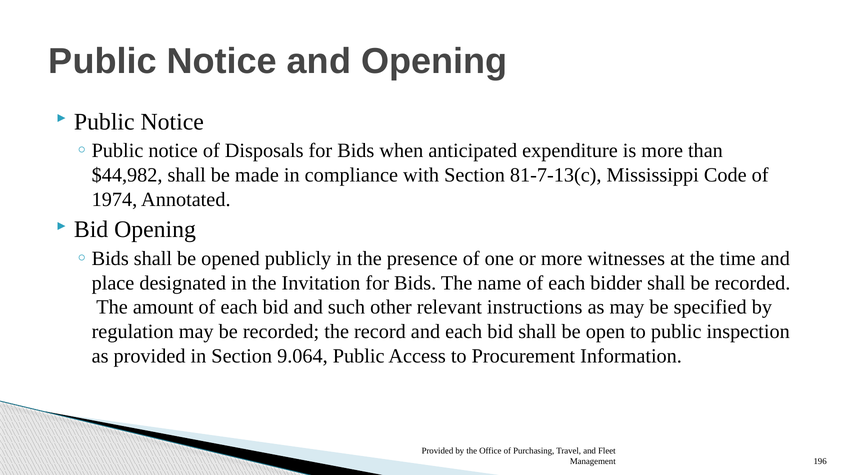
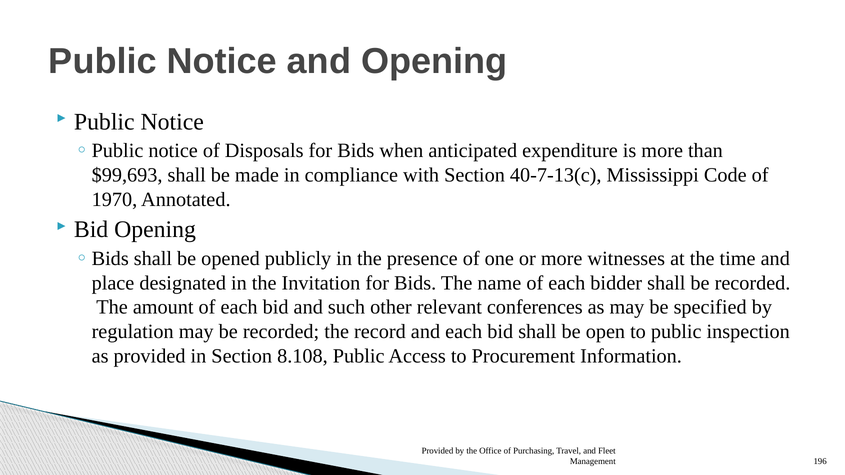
$44,982: $44,982 -> $99,693 (127, 175)
81-7-13(c: 81-7-13(c -> 40-7-13(c (556, 175)
1974: 1974 -> 1970 (114, 200)
instructions: instructions -> conferences (535, 307)
9.064: 9.064 -> 8.108 (302, 356)
